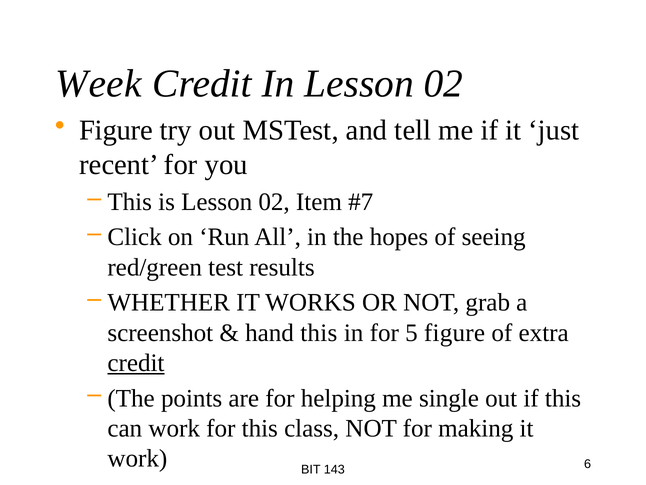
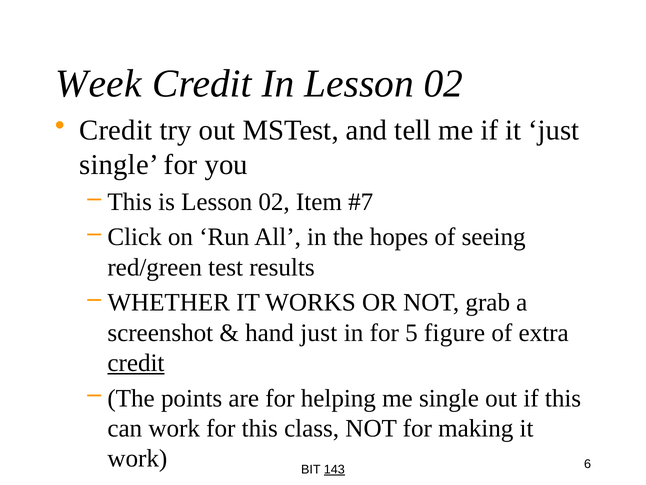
Figure: Figure -> Credit (116, 130)
recent: recent -> single (119, 165)
hand this: this -> just (319, 332)
143 underline: none -> present (334, 469)
